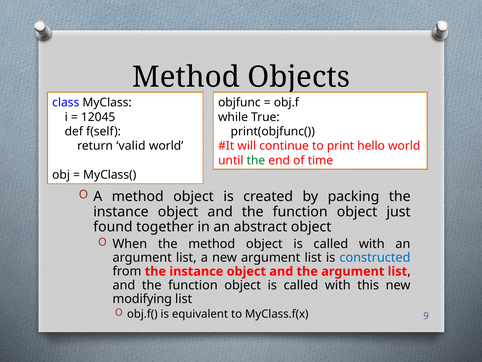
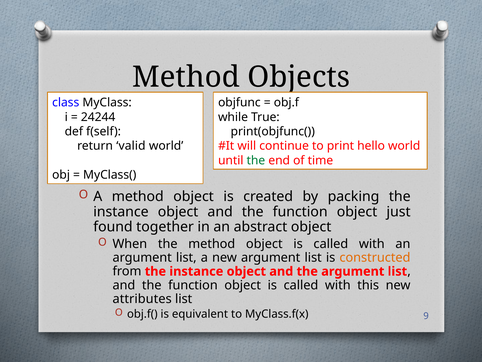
12045: 12045 -> 24244 (98, 117)
constructed colour: blue -> orange (375, 257)
modifying: modifying -> attributes (142, 299)
